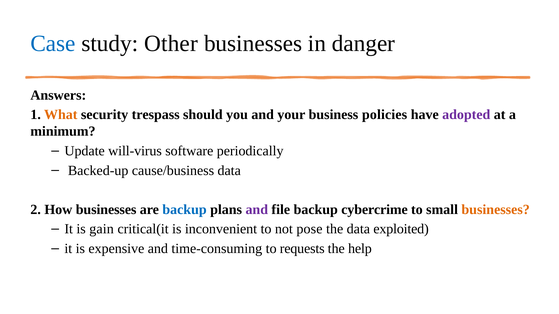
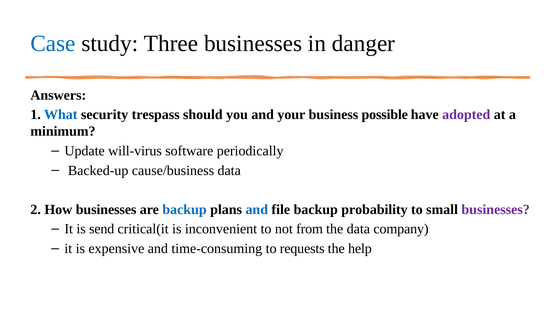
Other: Other -> Three (171, 44)
What colour: orange -> blue (61, 115)
policies: policies -> possible (385, 115)
and colour: purple -> blue (257, 210)
cybercrime: cybercrime -> probability (374, 210)
businesses colour: orange -> purple (496, 210)
gain: gain -> send (102, 229)
pose: pose -> from (310, 229)
exploited: exploited -> company (401, 229)
